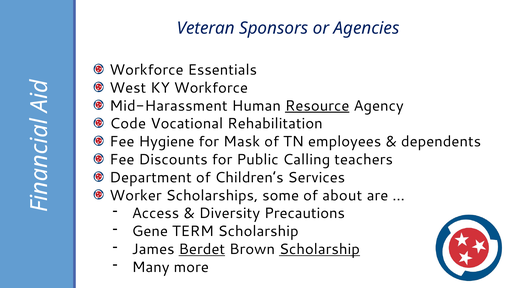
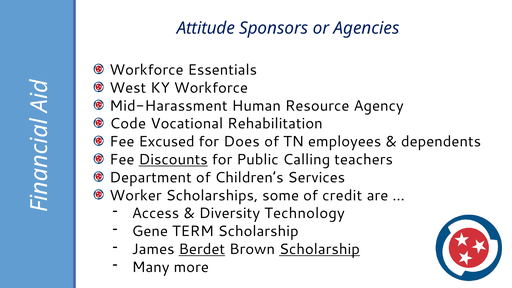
Veteran: Veteran -> Attitude (206, 28)
Resource underline: present -> none (317, 106)
Hygiene: Hygiene -> Excused (167, 142)
Mask: Mask -> Does (242, 142)
Discounts underline: none -> present (173, 160)
about: about -> credit (342, 195)
Precautions: Precautions -> Technology (304, 213)
